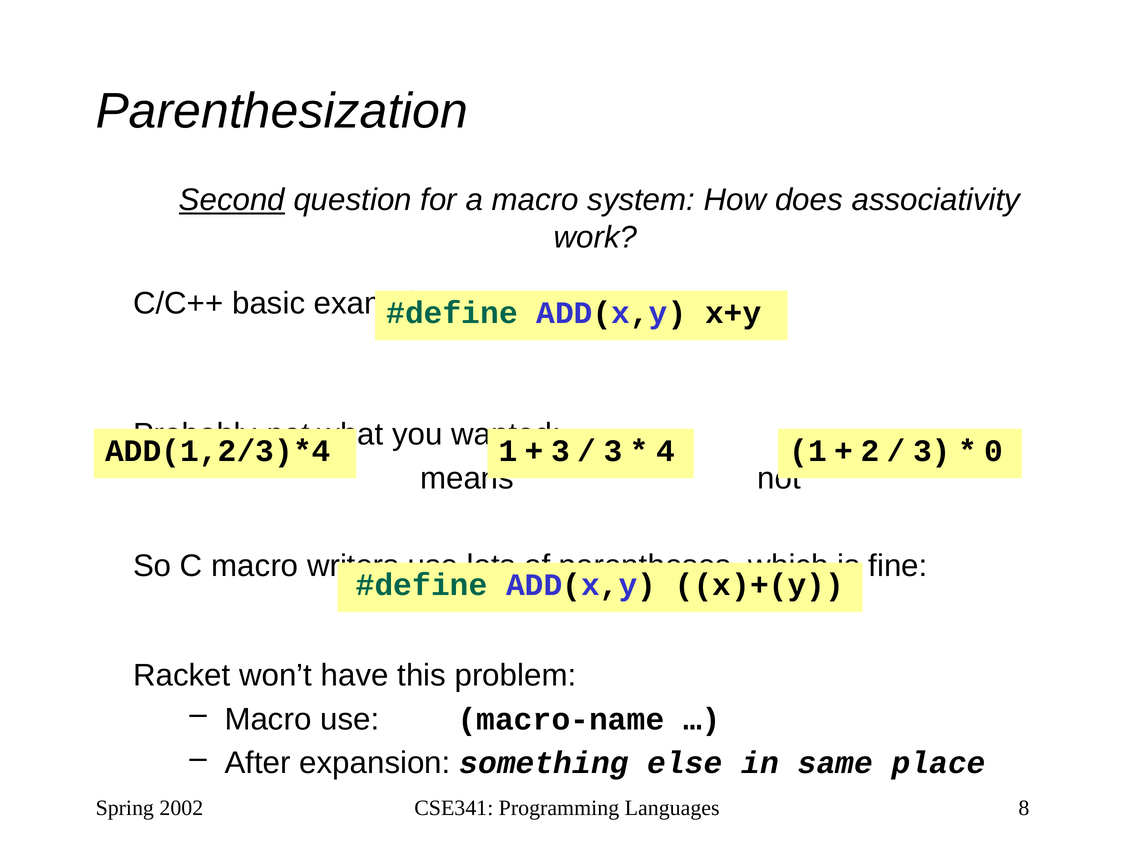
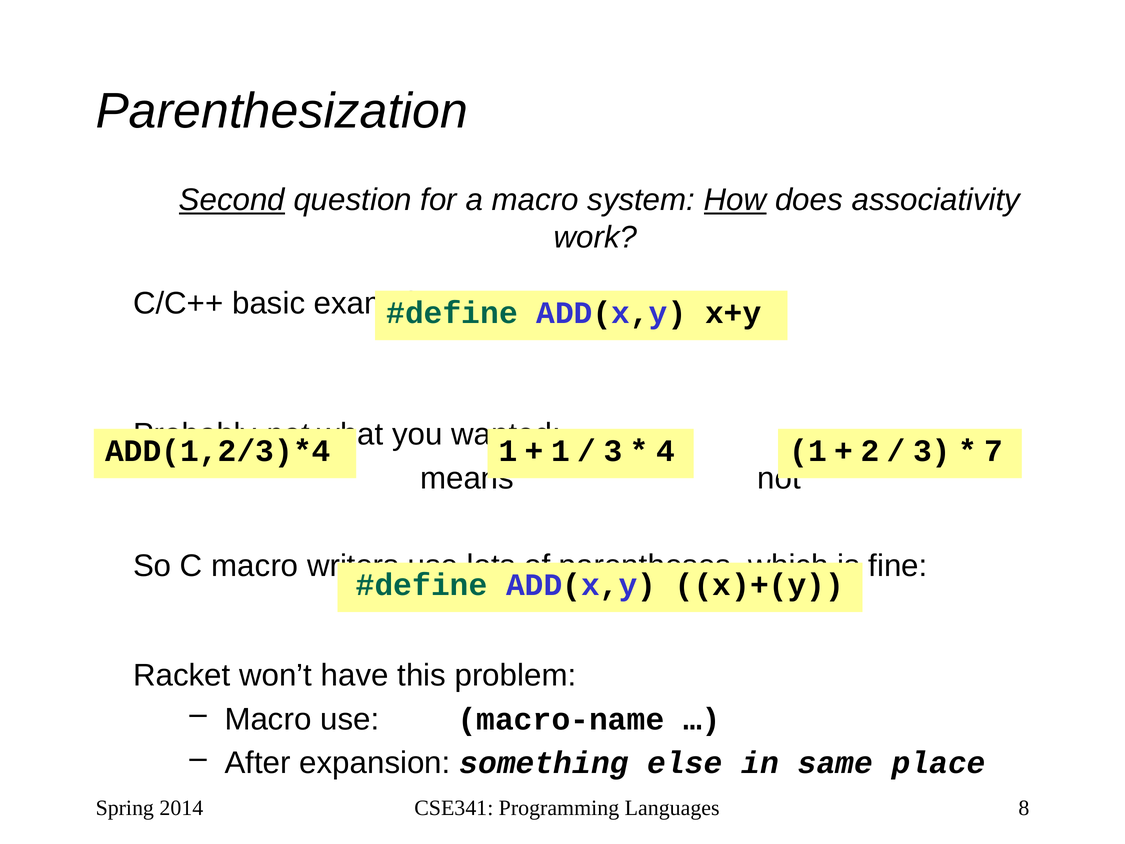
How underline: none -> present (735, 200)
3: 3 -> 1 (561, 451)
0: 0 -> 7 (994, 451)
2002: 2002 -> 2014 (181, 808)
